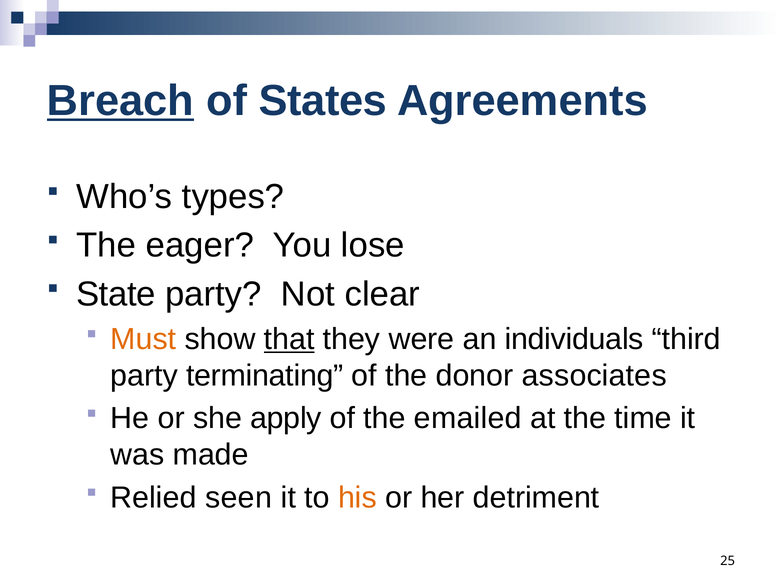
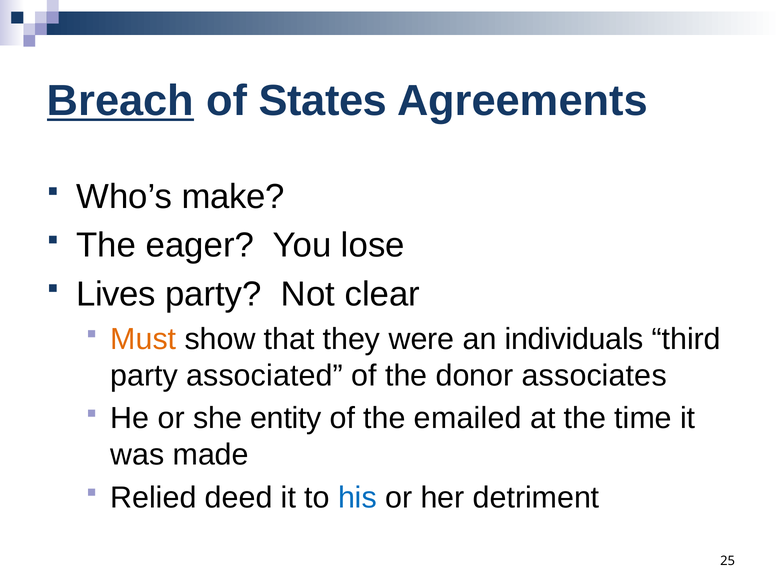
types: types -> make (233, 197)
State: State -> Lives (116, 294)
that underline: present -> none (289, 339)
terminating: terminating -> associated (265, 375)
apply: apply -> entity (286, 418)
seen: seen -> deed (239, 497)
his colour: orange -> blue (357, 497)
